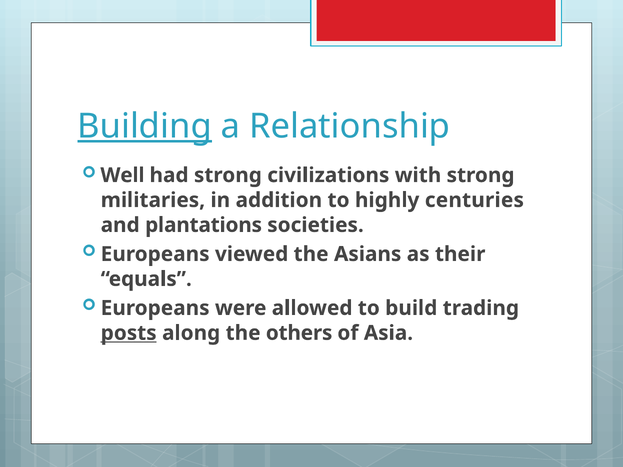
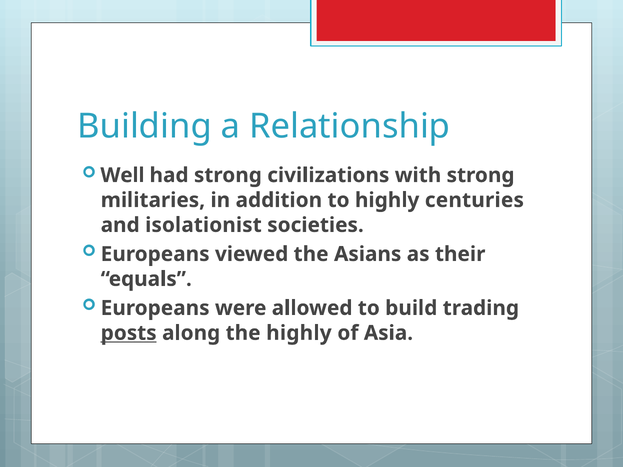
Building underline: present -> none (145, 126)
plantations: plantations -> isolationist (203, 225)
the others: others -> highly (299, 333)
